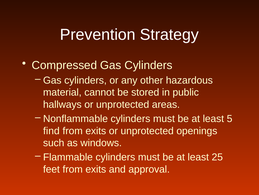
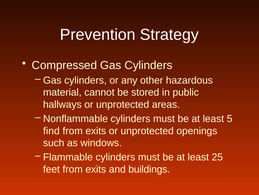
approval: approval -> buildings (149, 169)
